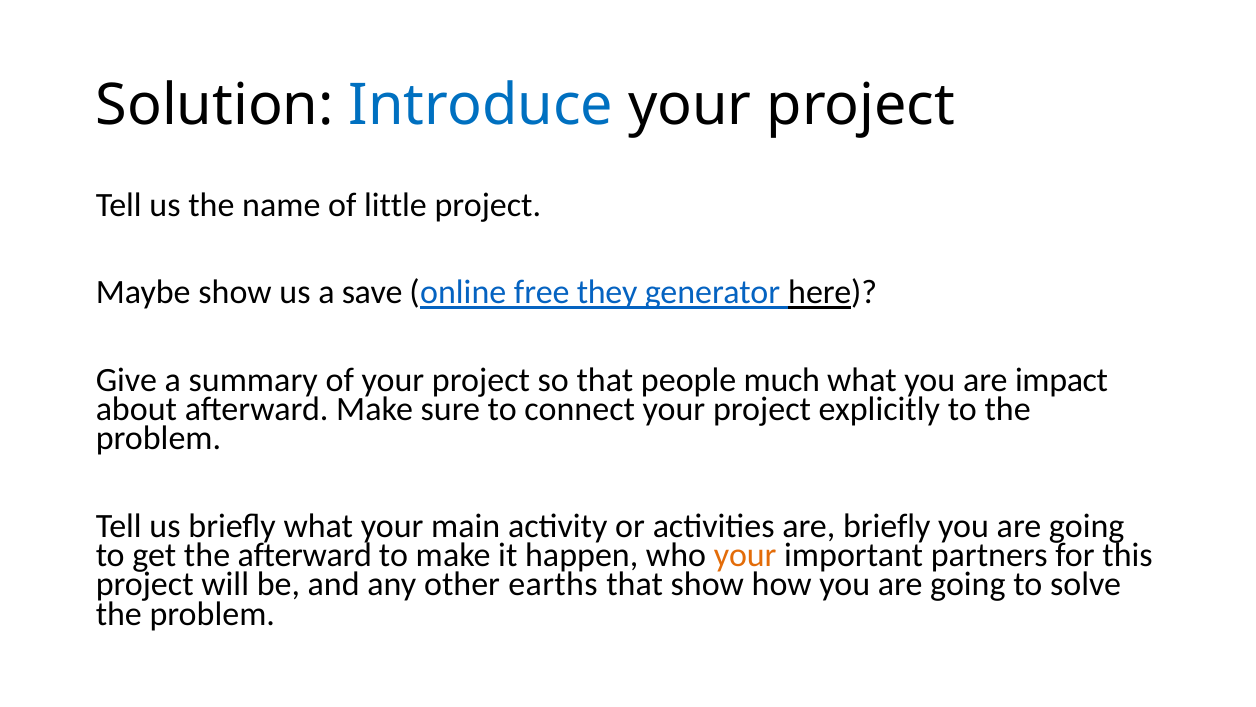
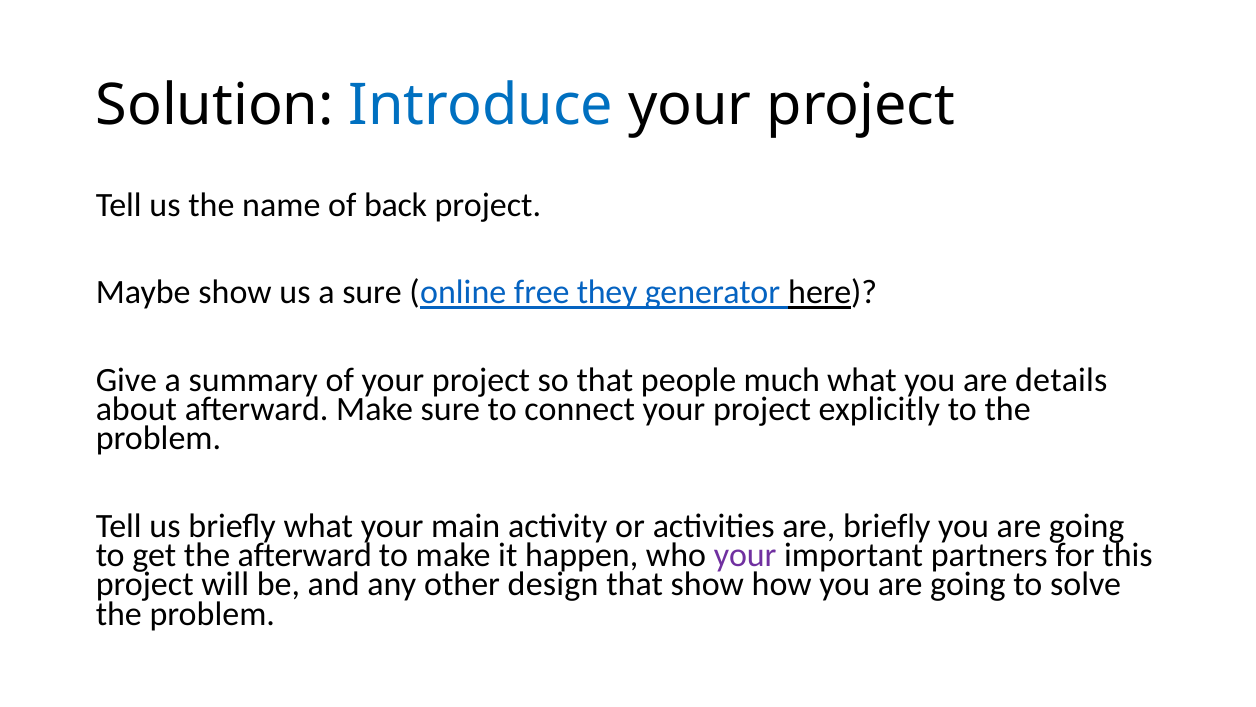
little: little -> back (396, 205)
a save: save -> sure (372, 293)
impact: impact -> details (1061, 380)
your colour: orange -> purple (745, 555)
earths: earths -> design (553, 584)
